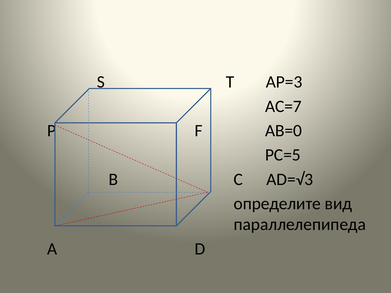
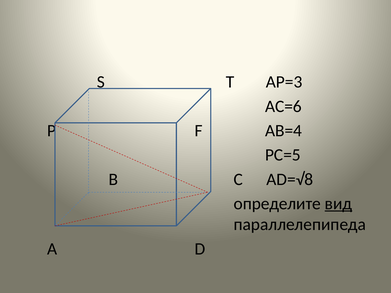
AC=7: AC=7 -> AC=6 (283, 106)
AB=0: AB=0 -> AB=4 (284, 131)
AD=√3: AD=√3 -> AD=√8 (290, 179)
вид underline: none -> present (338, 204)
